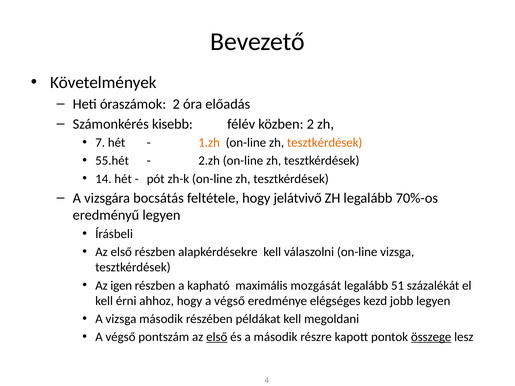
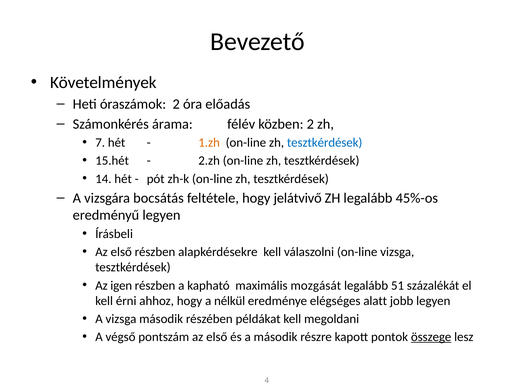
kisebb: kisebb -> árama (172, 124)
tesztkérdések colour: orange -> blue (325, 143)
55.hét: 55.hét -> 15.hét (112, 161)
70%-os: 70%-os -> 45%-os (417, 198)
hogy a végső: végső -> nélkül (230, 301)
kezd: kezd -> alatt (375, 301)
első underline: present -> none (217, 337)
